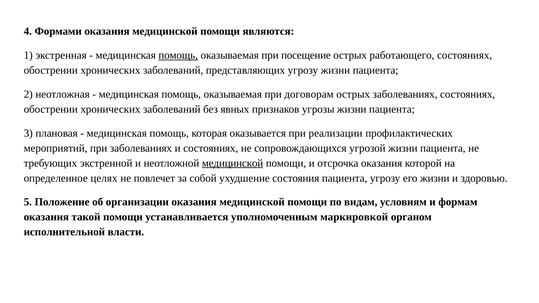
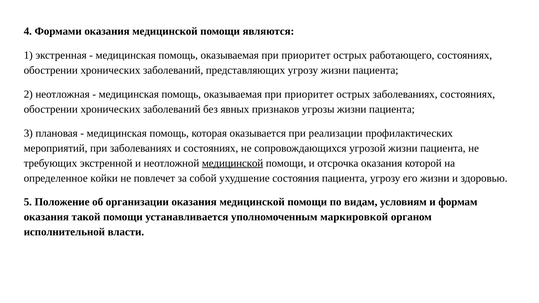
помощь underline: present -> none (178, 55)
посещение: посещение -> приоритет (306, 55)
договорам: договорам -> приоритет (309, 94)
целях: целях -> койки (104, 178)
